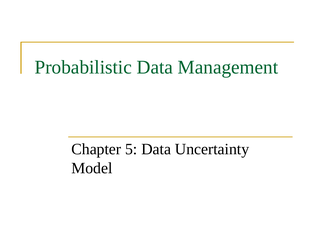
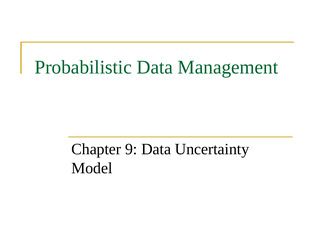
5: 5 -> 9 (131, 149)
